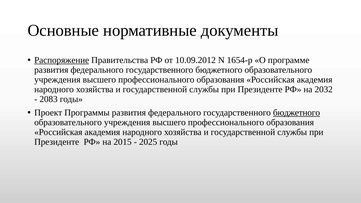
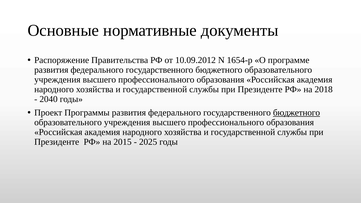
Распоряжение underline: present -> none (62, 60)
2032: 2032 -> 2018 (324, 89)
2083: 2083 -> 2040 (49, 99)
